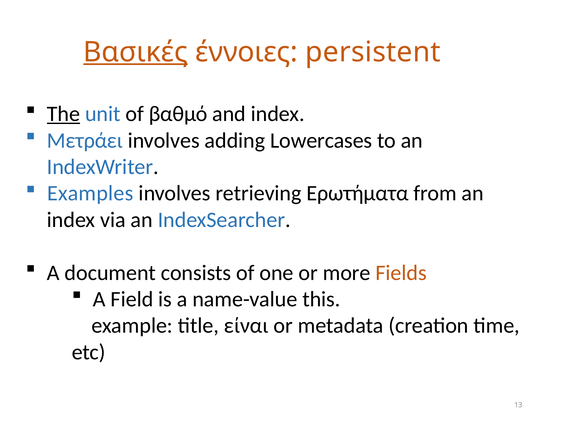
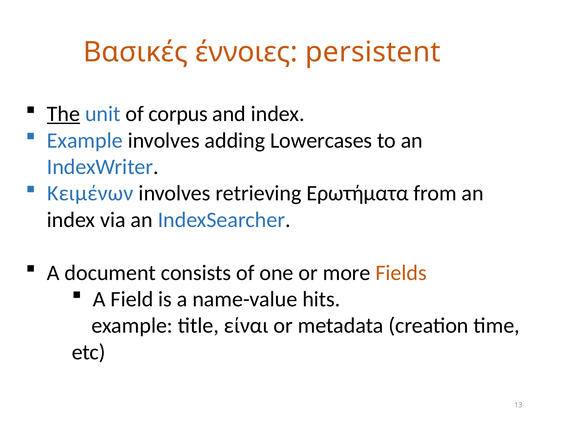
Βασικές underline: present -> none (136, 52)
βαθμό: βαθμό -> corpus (178, 114)
Μετράει: Μετράει -> Example (85, 141)
Examples: Examples -> Κειμένων (90, 193)
this: this -> hits (321, 299)
